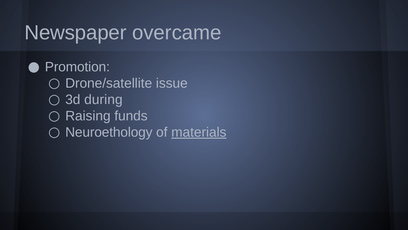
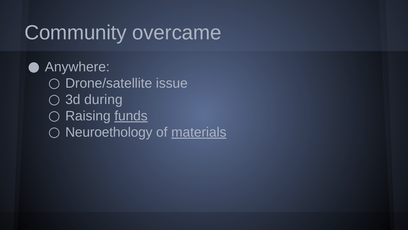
Newspaper: Newspaper -> Community (76, 33)
Promotion: Promotion -> Anywhere (77, 67)
funds underline: none -> present (131, 116)
